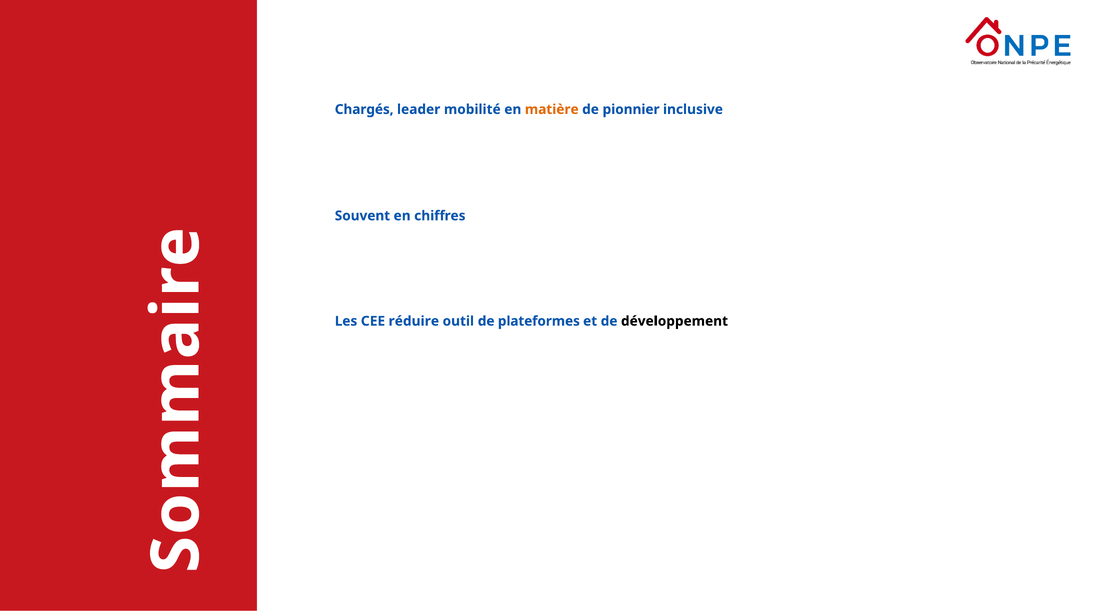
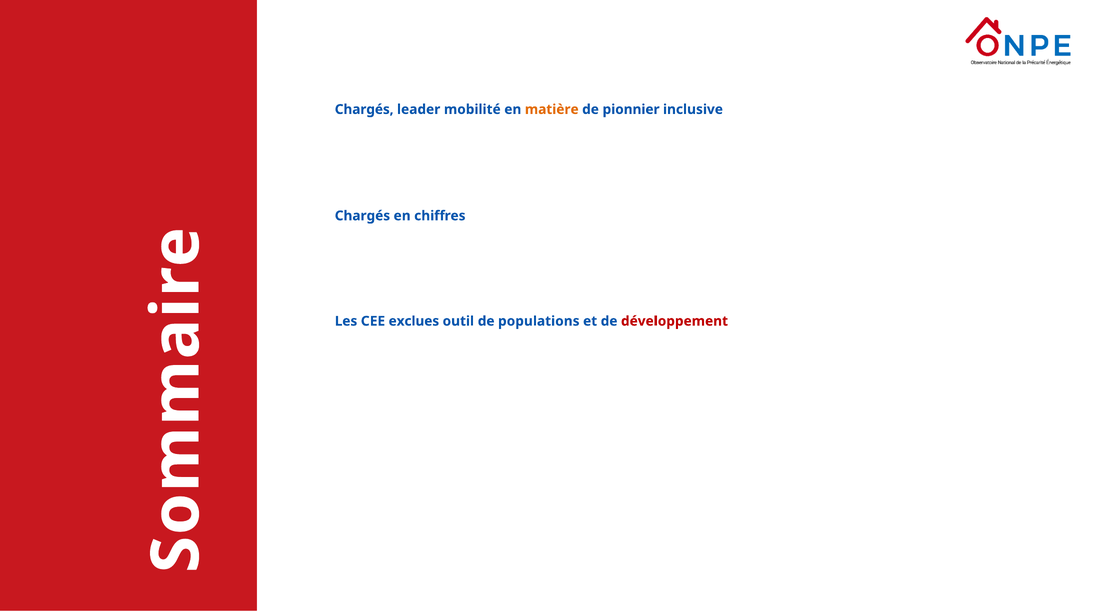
Souvent: Souvent -> Chargés (362, 216)
réduire: réduire -> exclues (414, 321)
plateformes: plateformes -> populations (539, 321)
développement colour: black -> red (674, 321)
